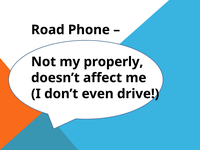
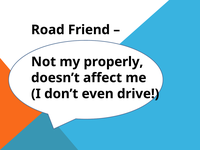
Phone: Phone -> Friend (89, 30)
